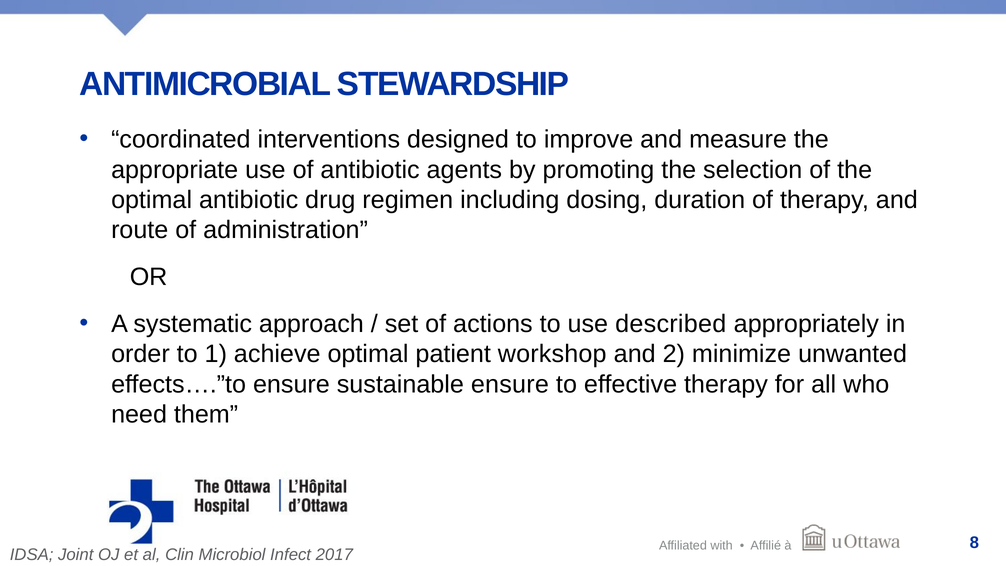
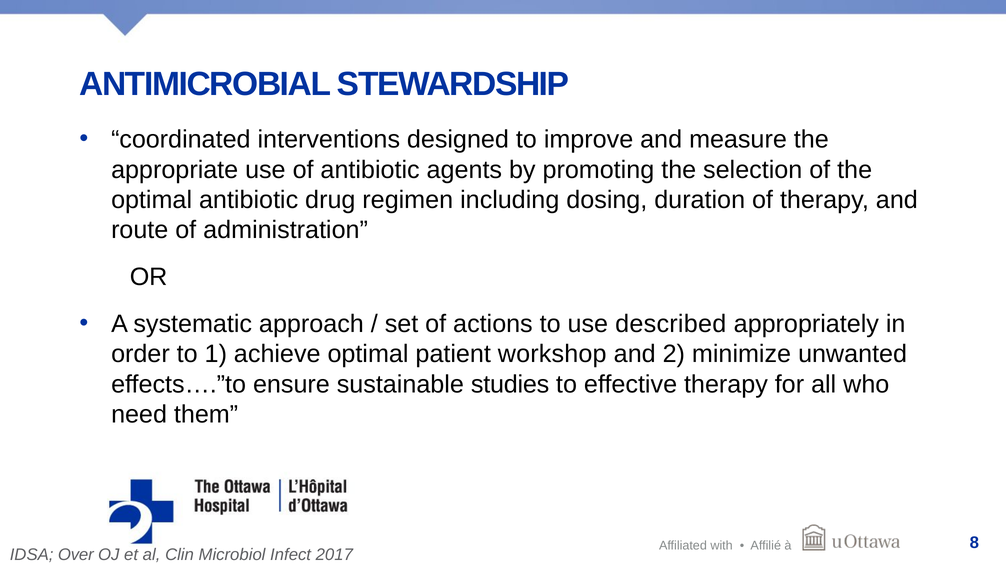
sustainable ensure: ensure -> studies (510, 384)
Joint: Joint -> Over (76, 555)
